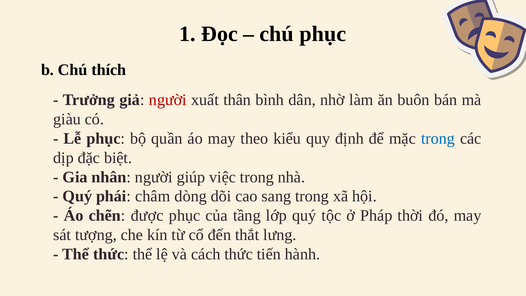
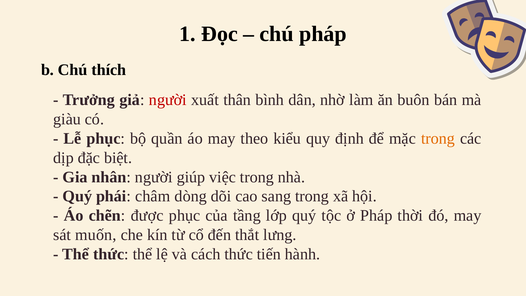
chú phục: phục -> pháp (323, 34)
trong colour: blue -> orange (438, 138)
tượng: tượng -> muốn (96, 235)
